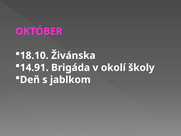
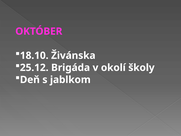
14.91: 14.91 -> 25.12 (34, 67)
